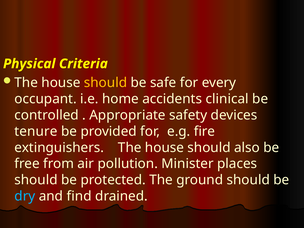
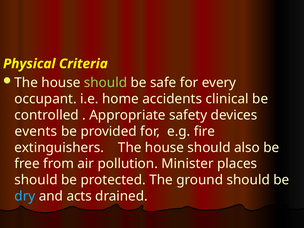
should colour: yellow -> light green (105, 83)
tenure: tenure -> events (36, 131)
find: find -> acts (79, 196)
